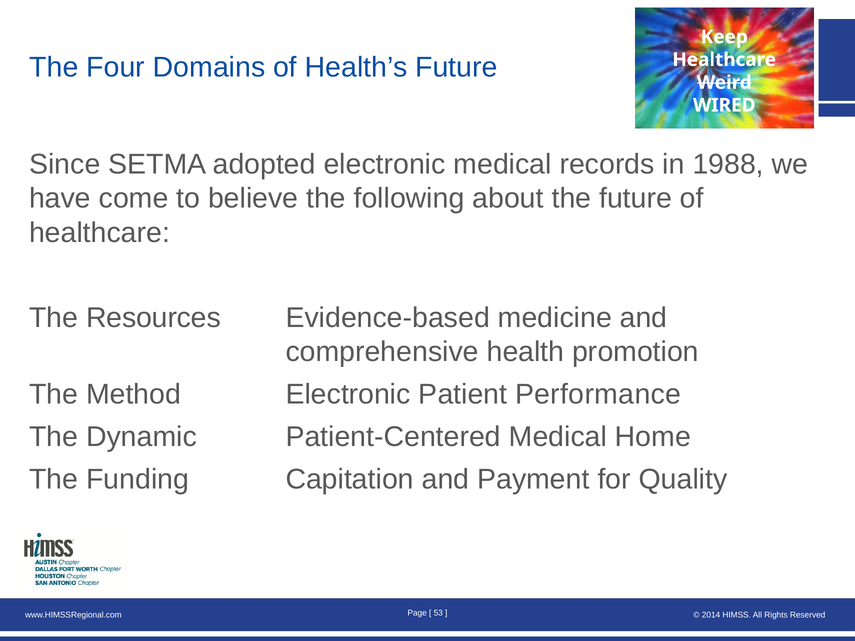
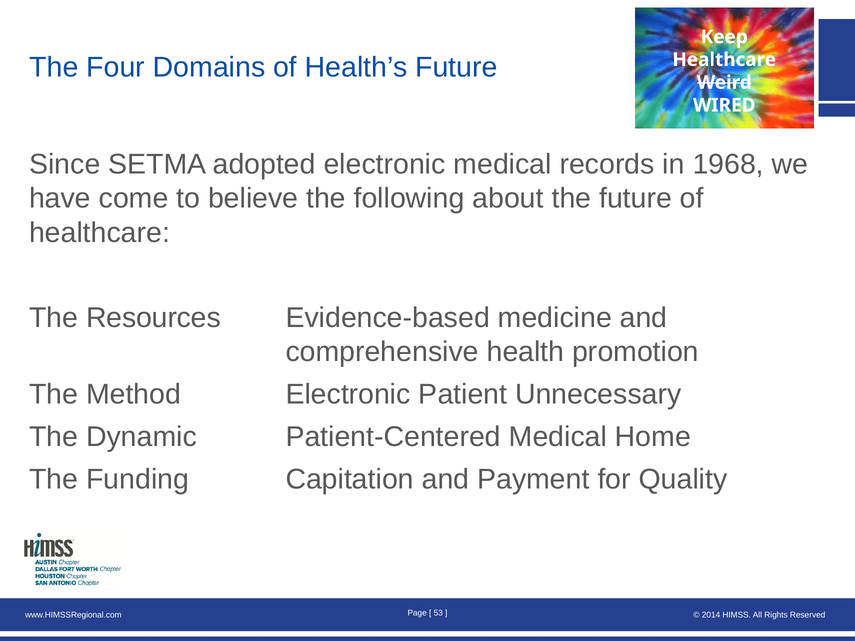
1988: 1988 -> 1968 (728, 164)
Performance: Performance -> Unnecessary (598, 394)
